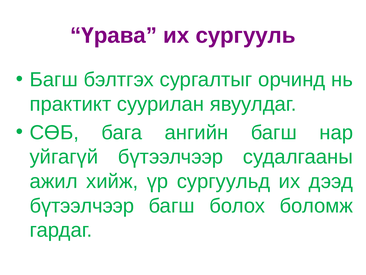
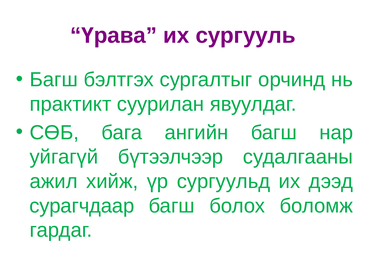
бүтээлчээр: бүтээлчээр -> сурагчдаар (82, 205)
